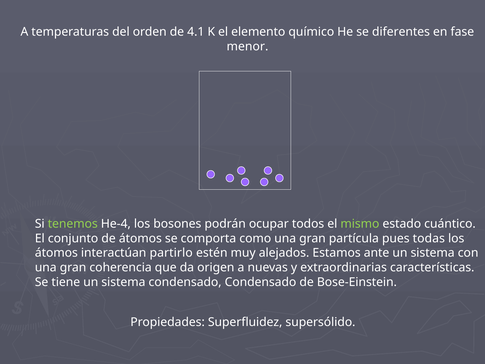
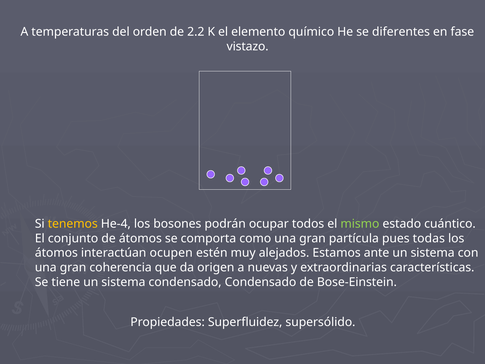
4.1: 4.1 -> 2.2 (196, 32)
menor: menor -> vistazo (248, 47)
tenemos colour: light green -> yellow (73, 224)
partirlo: partirlo -> ocupen (171, 253)
